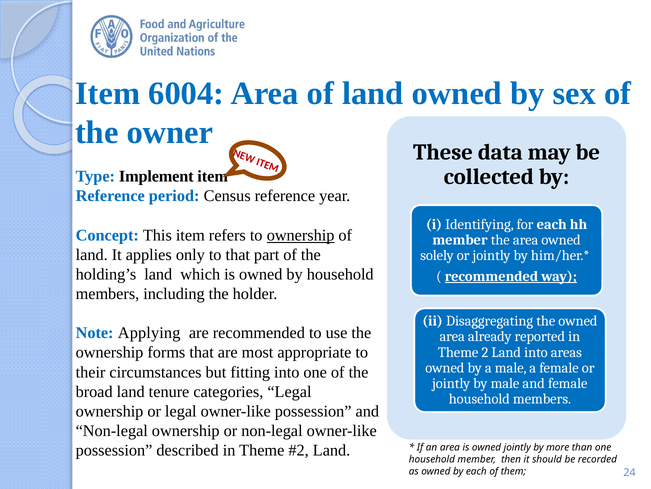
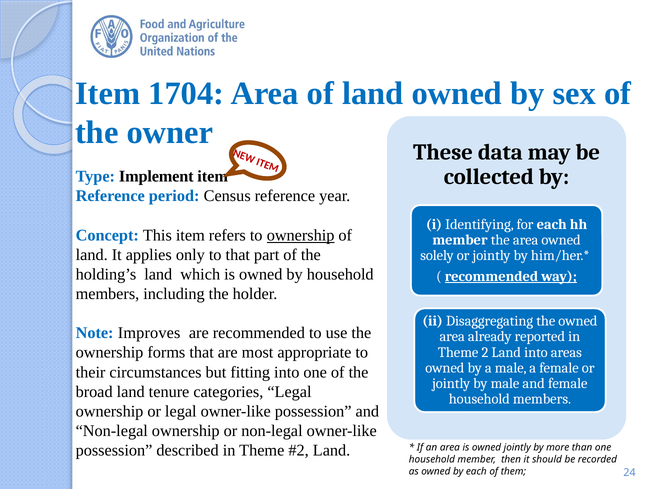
6004: 6004 -> 1704 (186, 93)
Applying: Applying -> Improves (149, 333)
